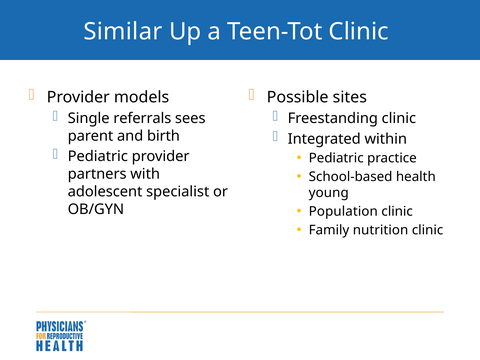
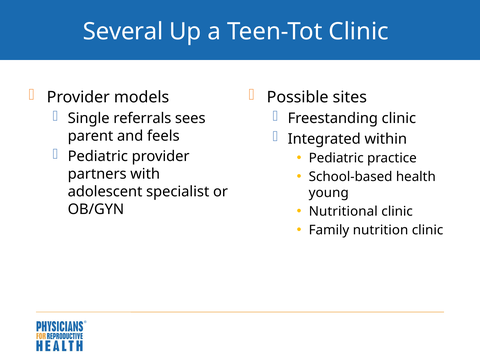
Similar: Similar -> Several (123, 32)
birth: birth -> feels (163, 136)
Population: Population -> Nutritional (343, 212)
